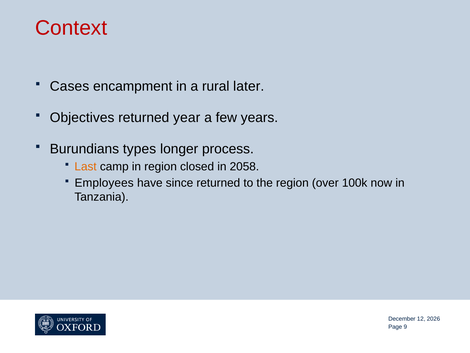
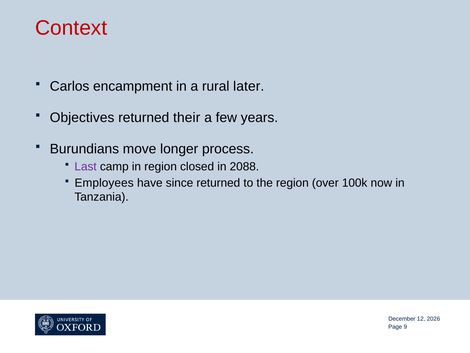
Cases: Cases -> Carlos (70, 86)
year: year -> their (187, 117)
types: types -> move (140, 149)
Last colour: orange -> purple (86, 166)
2058: 2058 -> 2088 (244, 166)
